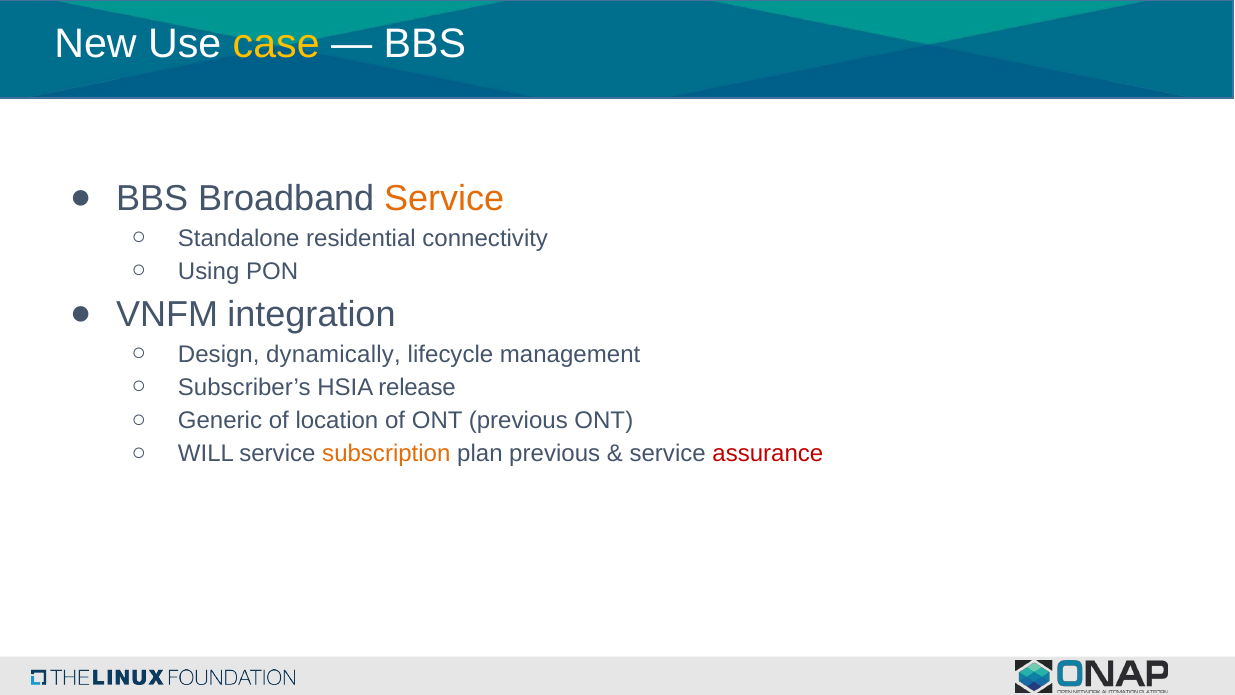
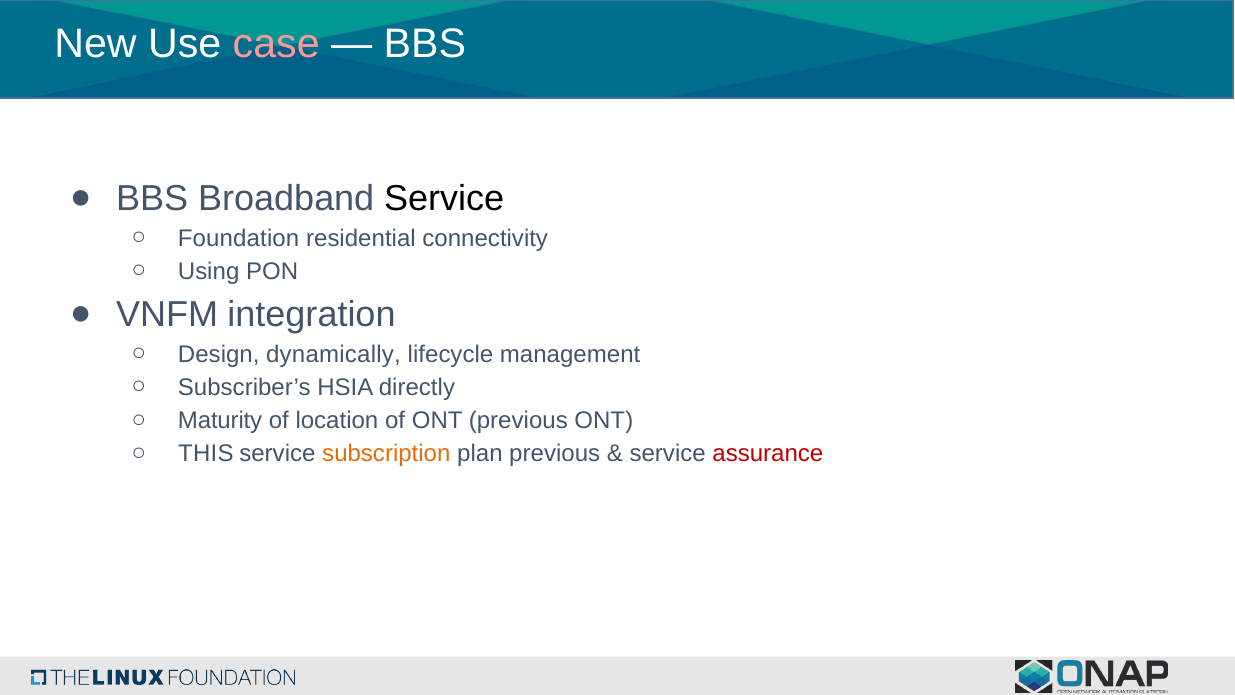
case colour: yellow -> pink (276, 44)
Service colour: orange -> black (444, 199)
Standalone: Standalone -> Foundation (239, 238)
release: release -> directly (417, 387)
Generic: Generic -> Maturity (220, 420)
WILL: WILL -> THIS (206, 453)
